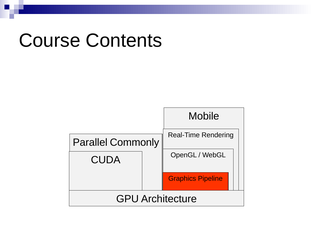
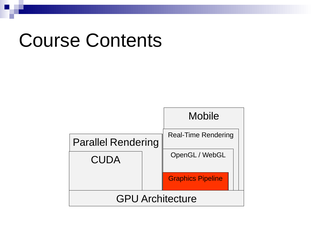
Parallel Commonly: Commonly -> Rendering (134, 142)
